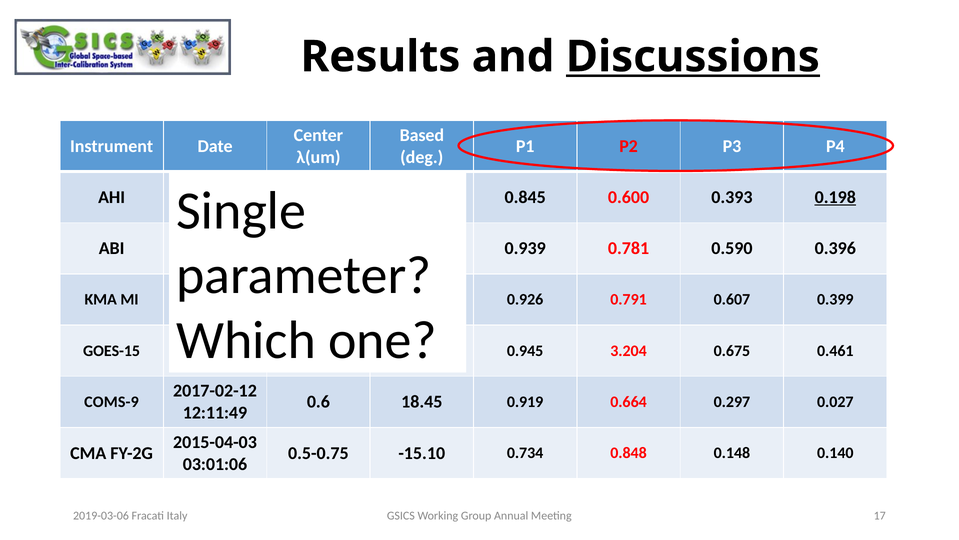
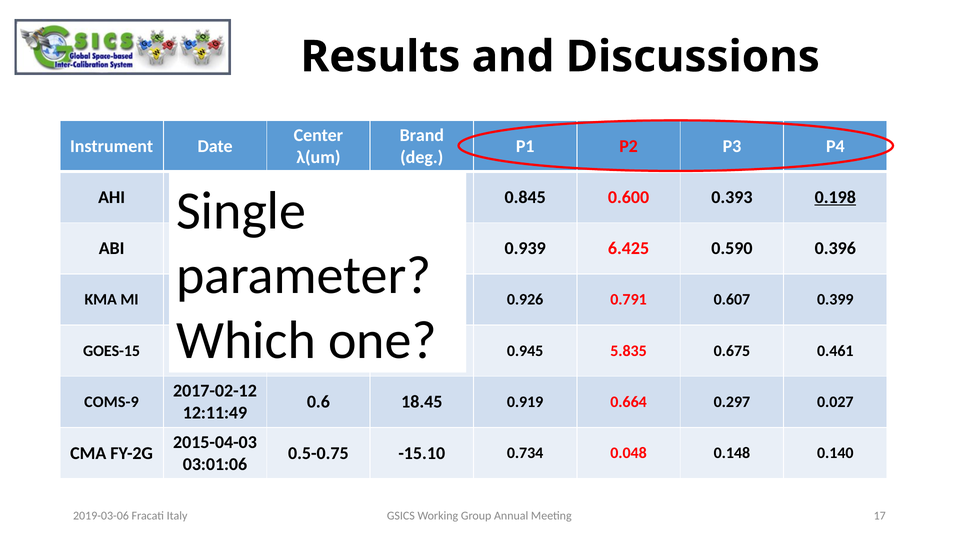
Discussions underline: present -> none (693, 57)
Based: Based -> Brand (422, 135)
0.781: 0.781 -> 6.425 (629, 248)
3.204: 3.204 -> 5.835 (629, 350)
0.848: 0.848 -> 0.048 (629, 453)
